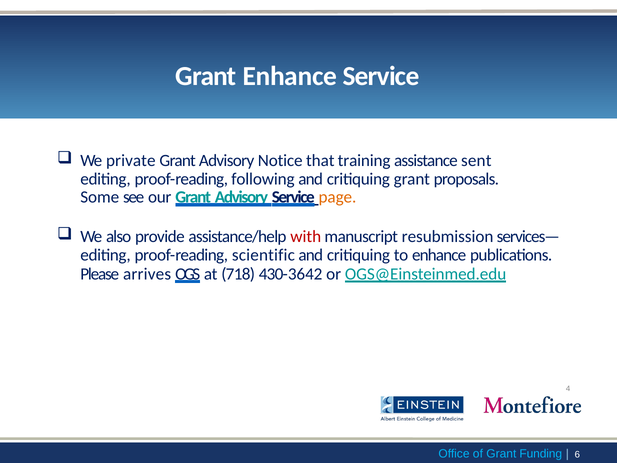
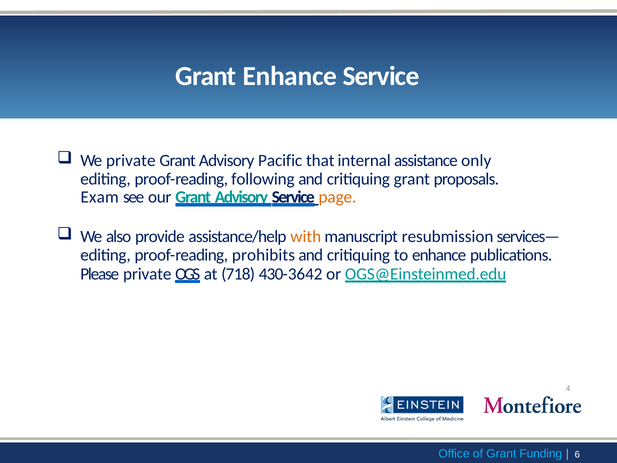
Notice: Notice -> Pacific (280, 161)
training: training -> internal (364, 161)
sent: sent -> only (476, 161)
Some: Some -> Exam (100, 197)
with colour: red -> orange (306, 237)
scientific: scientific -> prohibits (263, 255)
Please arrives: arrives -> private (147, 274)
